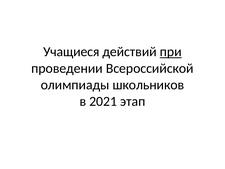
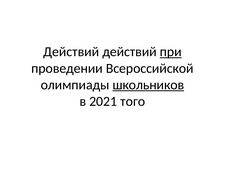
Учащиеся: Учащиеся -> Действий (71, 52)
школьников underline: none -> present (148, 85)
этап: этап -> того (133, 101)
